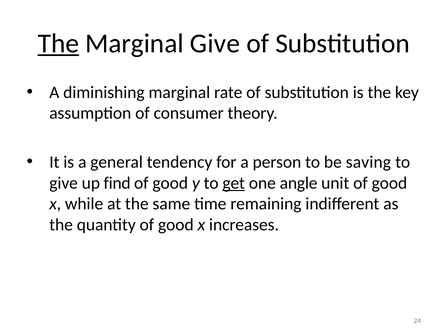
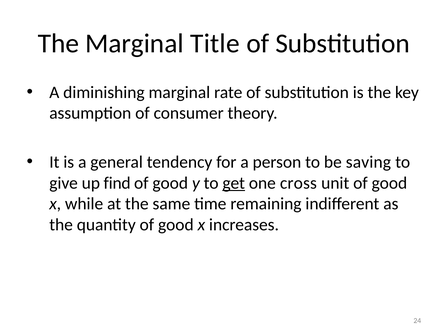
The underline: present -> none (58, 43)
Marginal Give: Give -> Title (215, 43)
angle: angle -> cross (298, 183)
